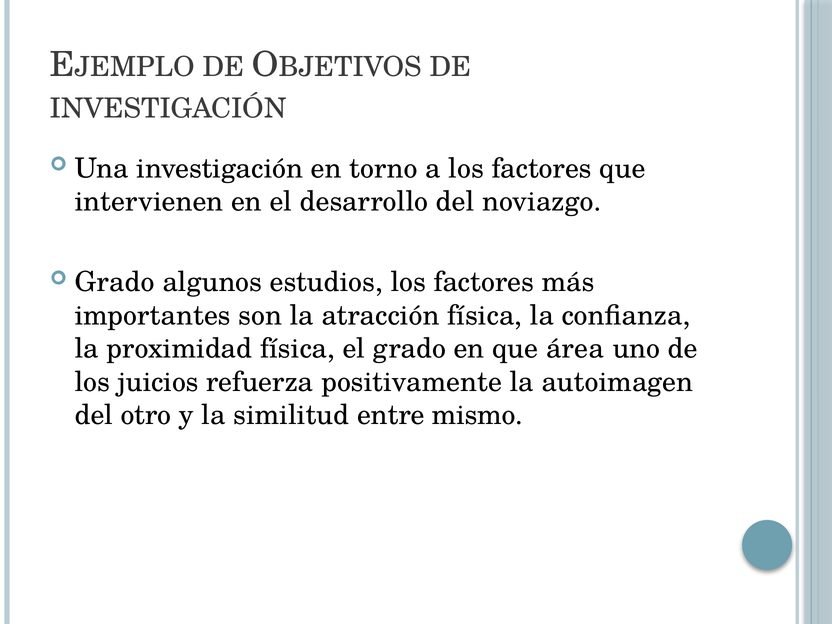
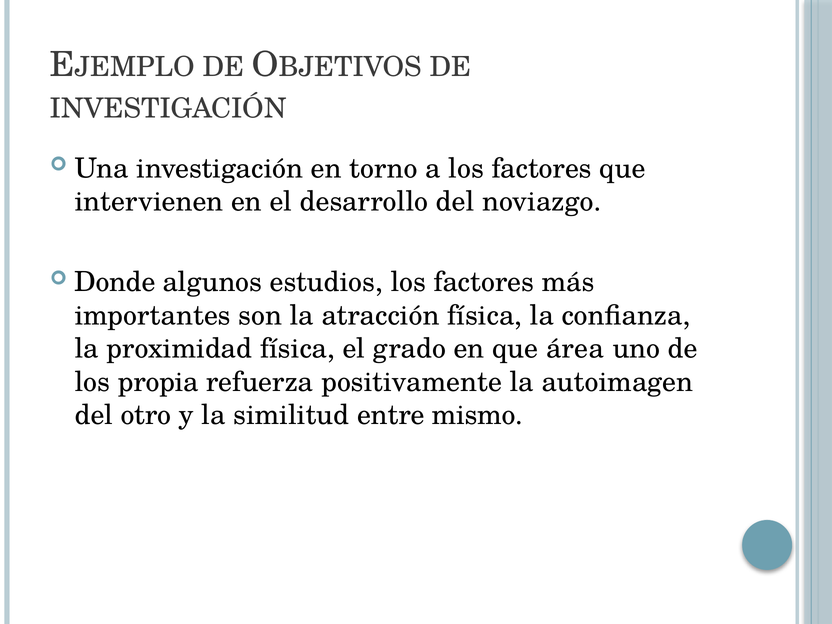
Grado: Grado -> Donde (115, 282)
juicios: juicios -> propia (158, 382)
